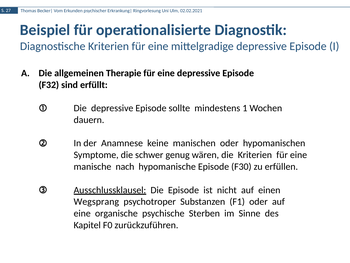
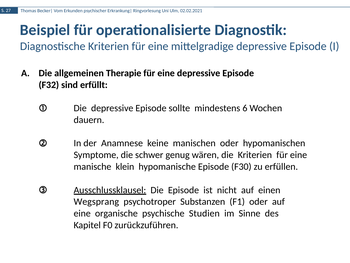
1: 1 -> 6 (245, 108)
nach: nach -> klein (125, 166)
Sterben: Sterben -> Studien (204, 213)
